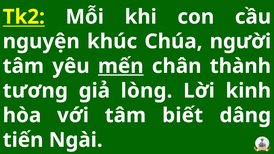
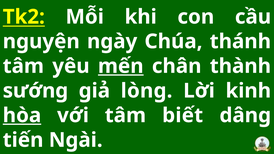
khúc: khúc -> ngày (112, 42)
người: người -> thánh (240, 42)
tương: tương -> sướng (35, 91)
hòa underline: none -> present (22, 115)
